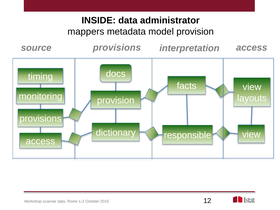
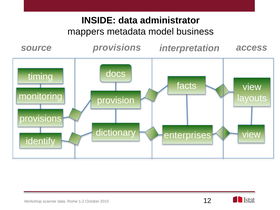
model provision: provision -> business (195, 32)
responsible: responsible -> enterprises (187, 135)
access: access -> identify (40, 141)
